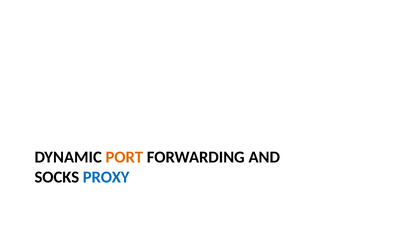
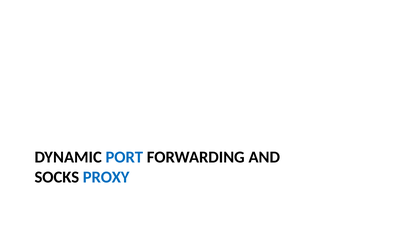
PORT colour: orange -> blue (124, 157)
